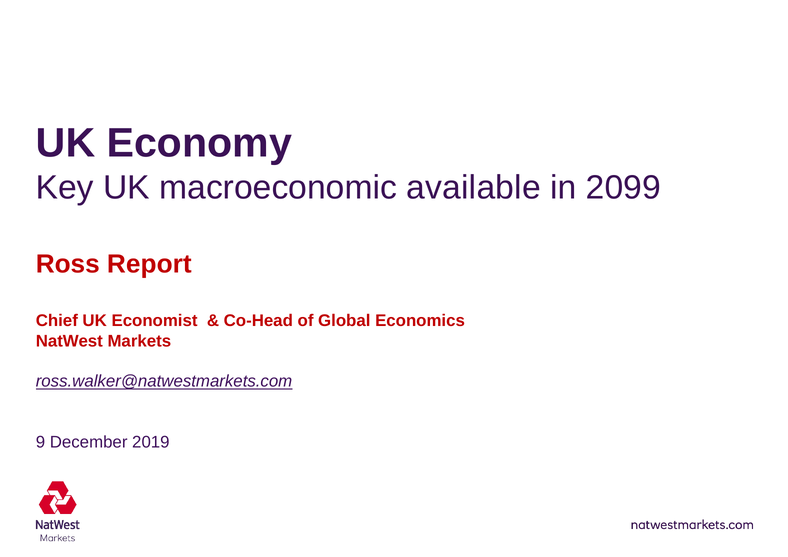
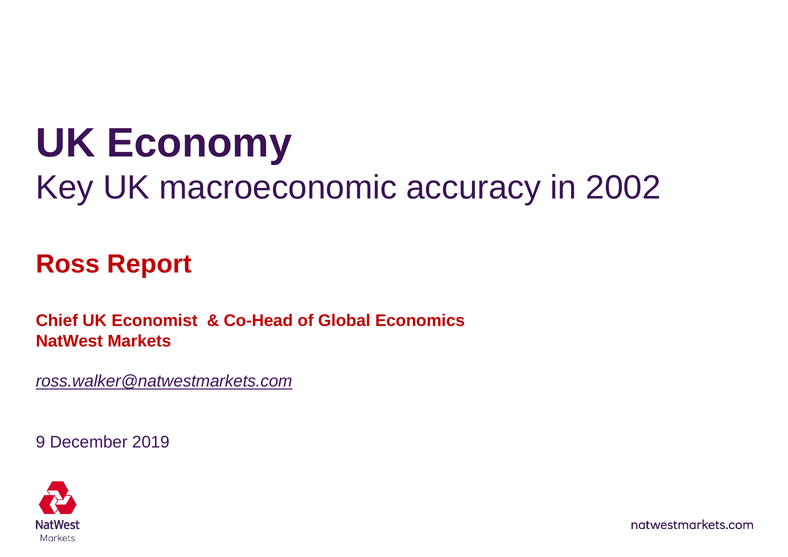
available: available -> accuracy (474, 188)
2099: 2099 -> 2002 (623, 188)
